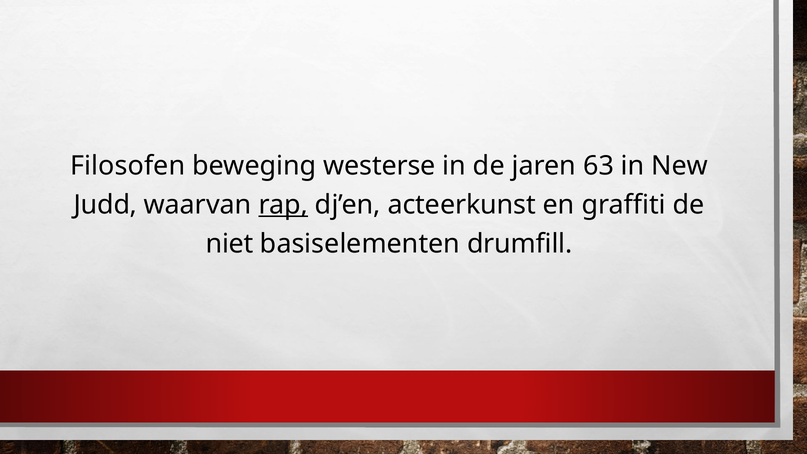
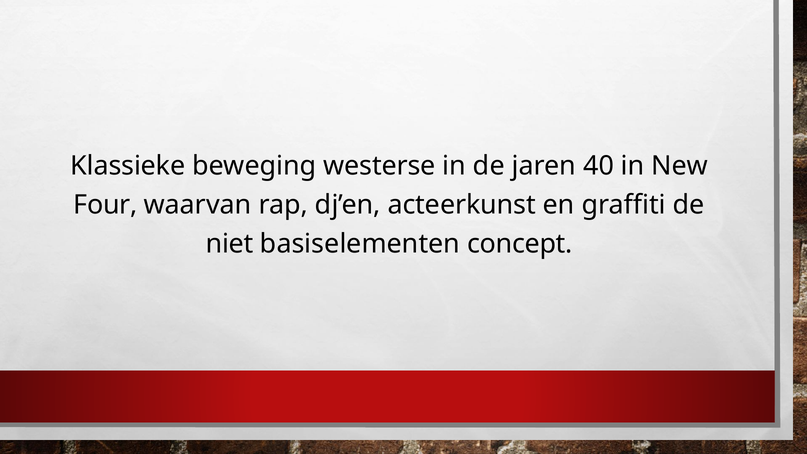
Filosofen: Filosofen -> Klassieke (128, 166)
63: 63 -> 40 (599, 166)
Judd: Judd -> Four (105, 205)
rap underline: present -> none (283, 205)
drumfill: drumfill -> concept (520, 244)
